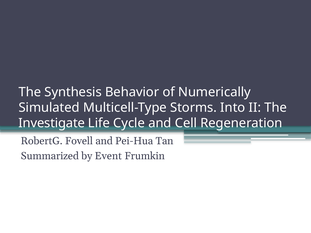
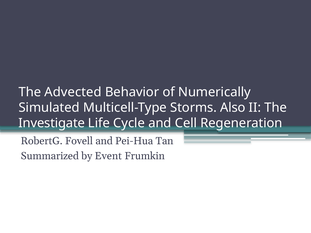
Synthesis: Synthesis -> Advected (73, 92)
Into: Into -> Also (233, 108)
